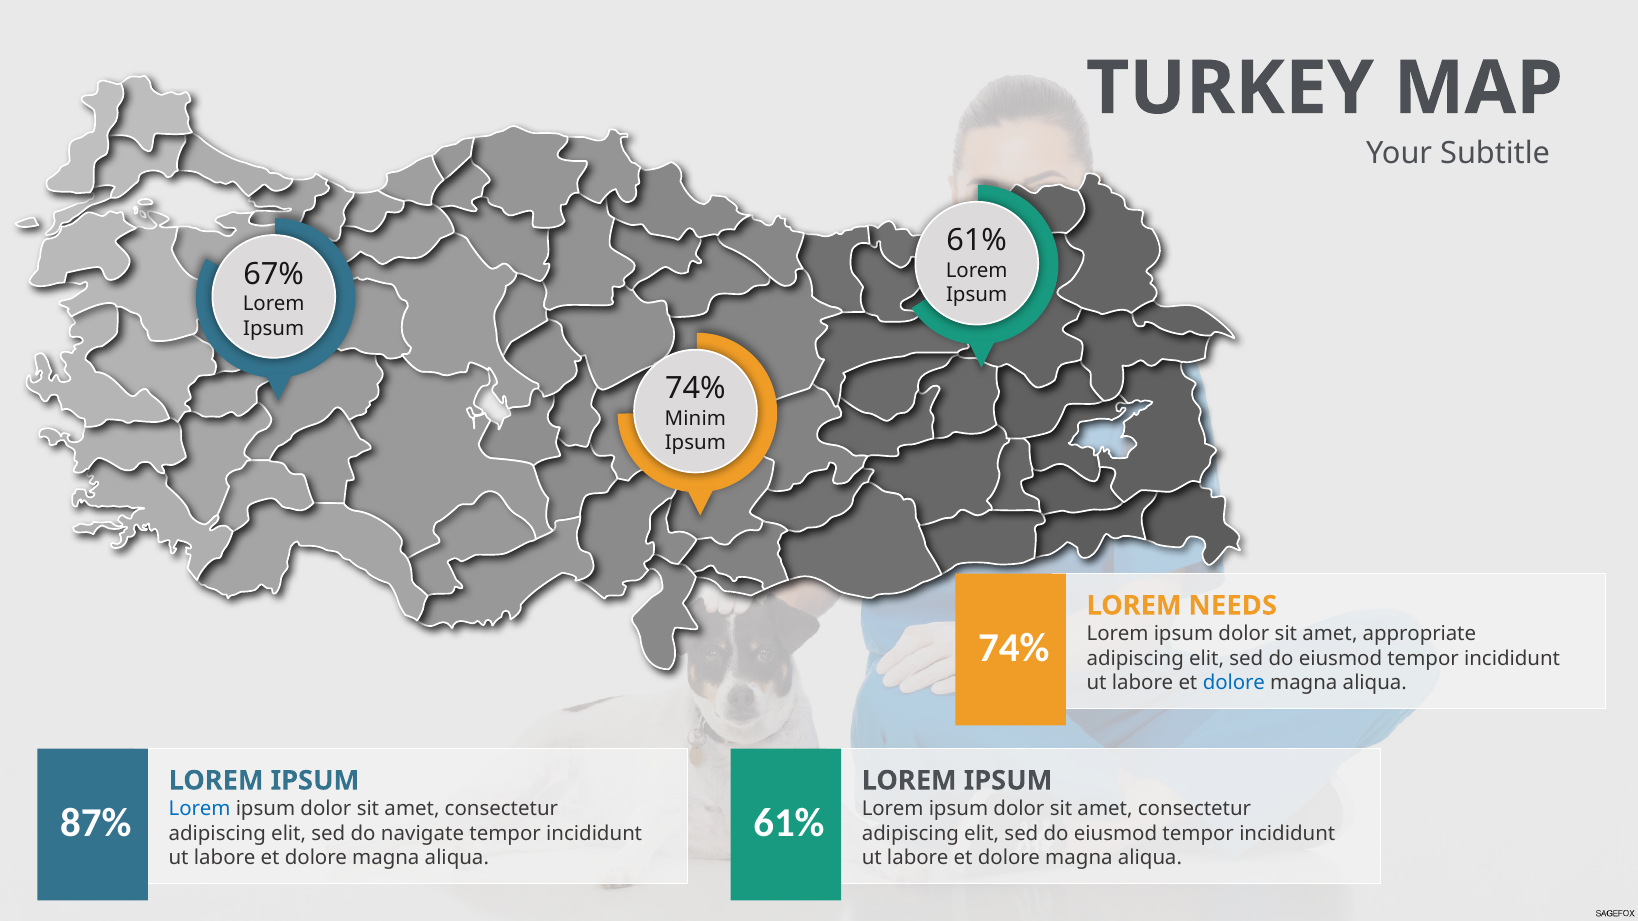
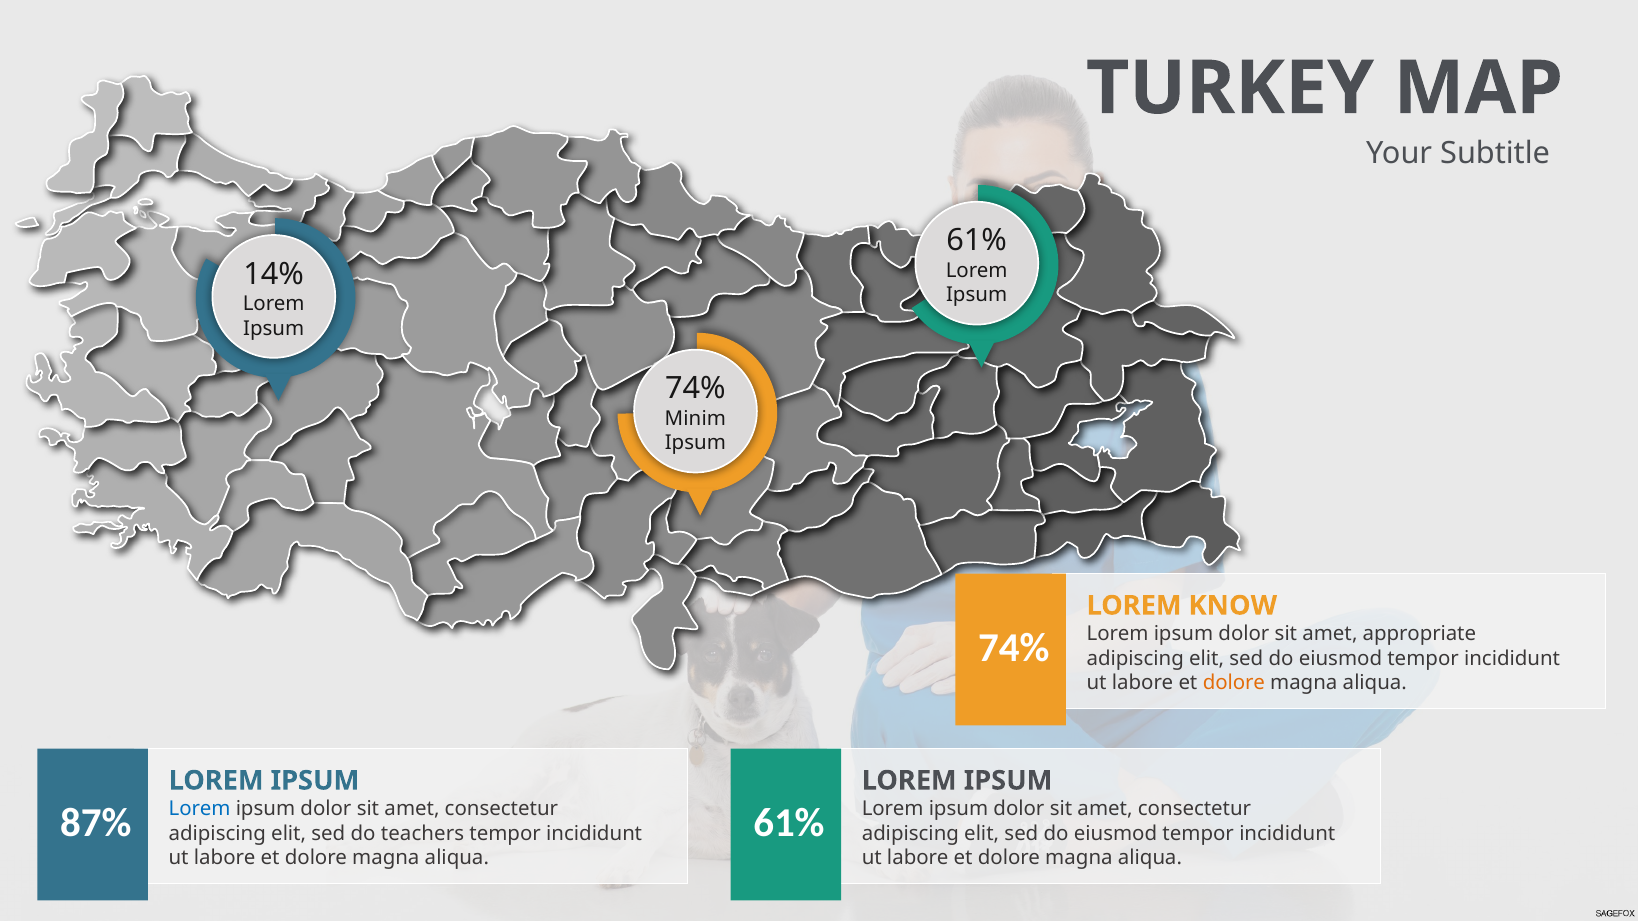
67%: 67% -> 14% (274, 274)
NEEDS: NEEDS -> KNOW (1233, 606)
dolore colour: blue -> orange (1234, 683)
navigate: navigate -> teachers (422, 834)
